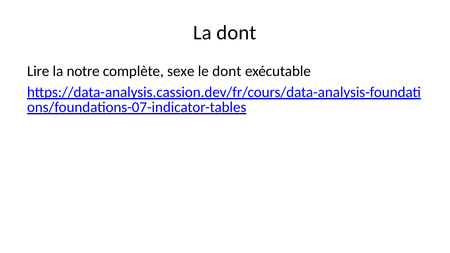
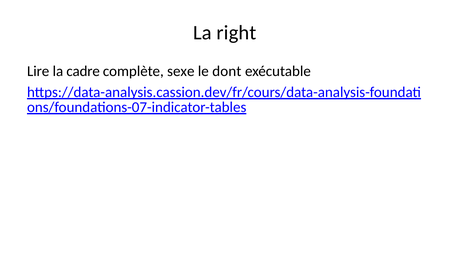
La dont: dont -> right (236, 33)
notre: notre -> cadre (83, 71)
